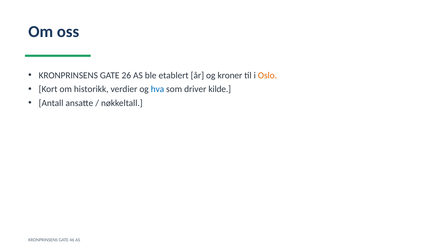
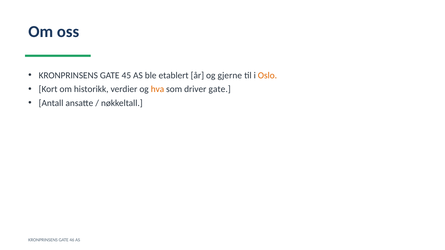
26: 26 -> 45 (126, 75)
kroner: kroner -> gjerne (230, 75)
hva colour: blue -> orange (157, 89)
driver kilde: kilde -> gate (220, 89)
